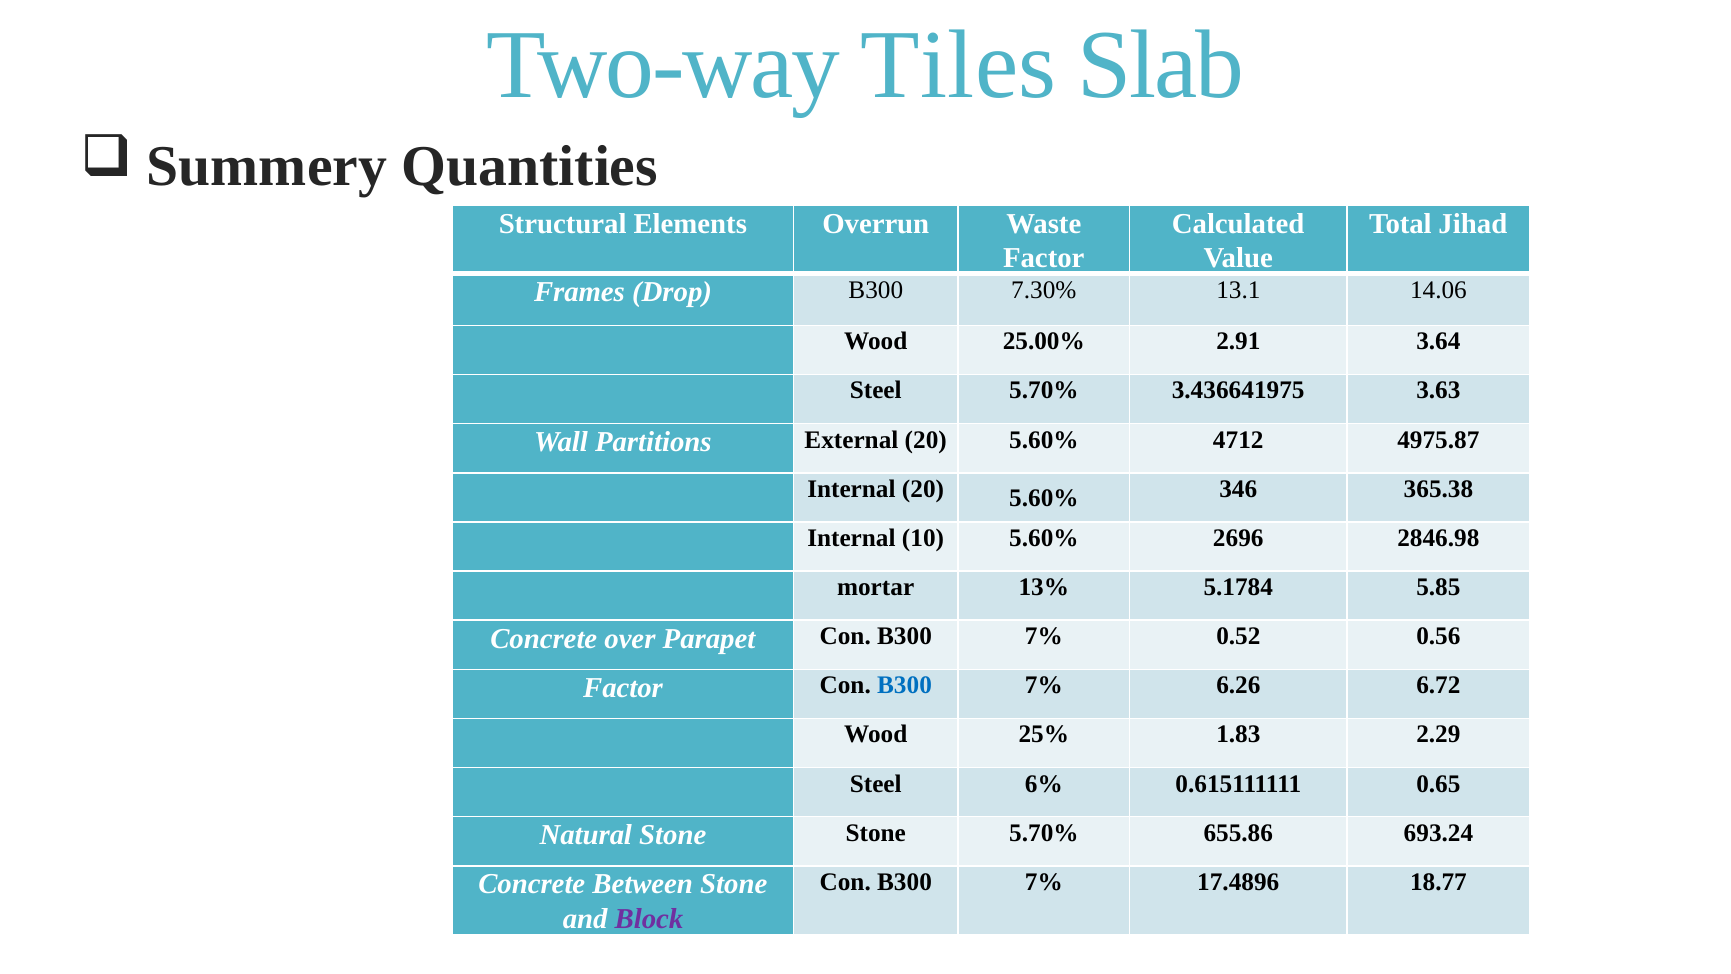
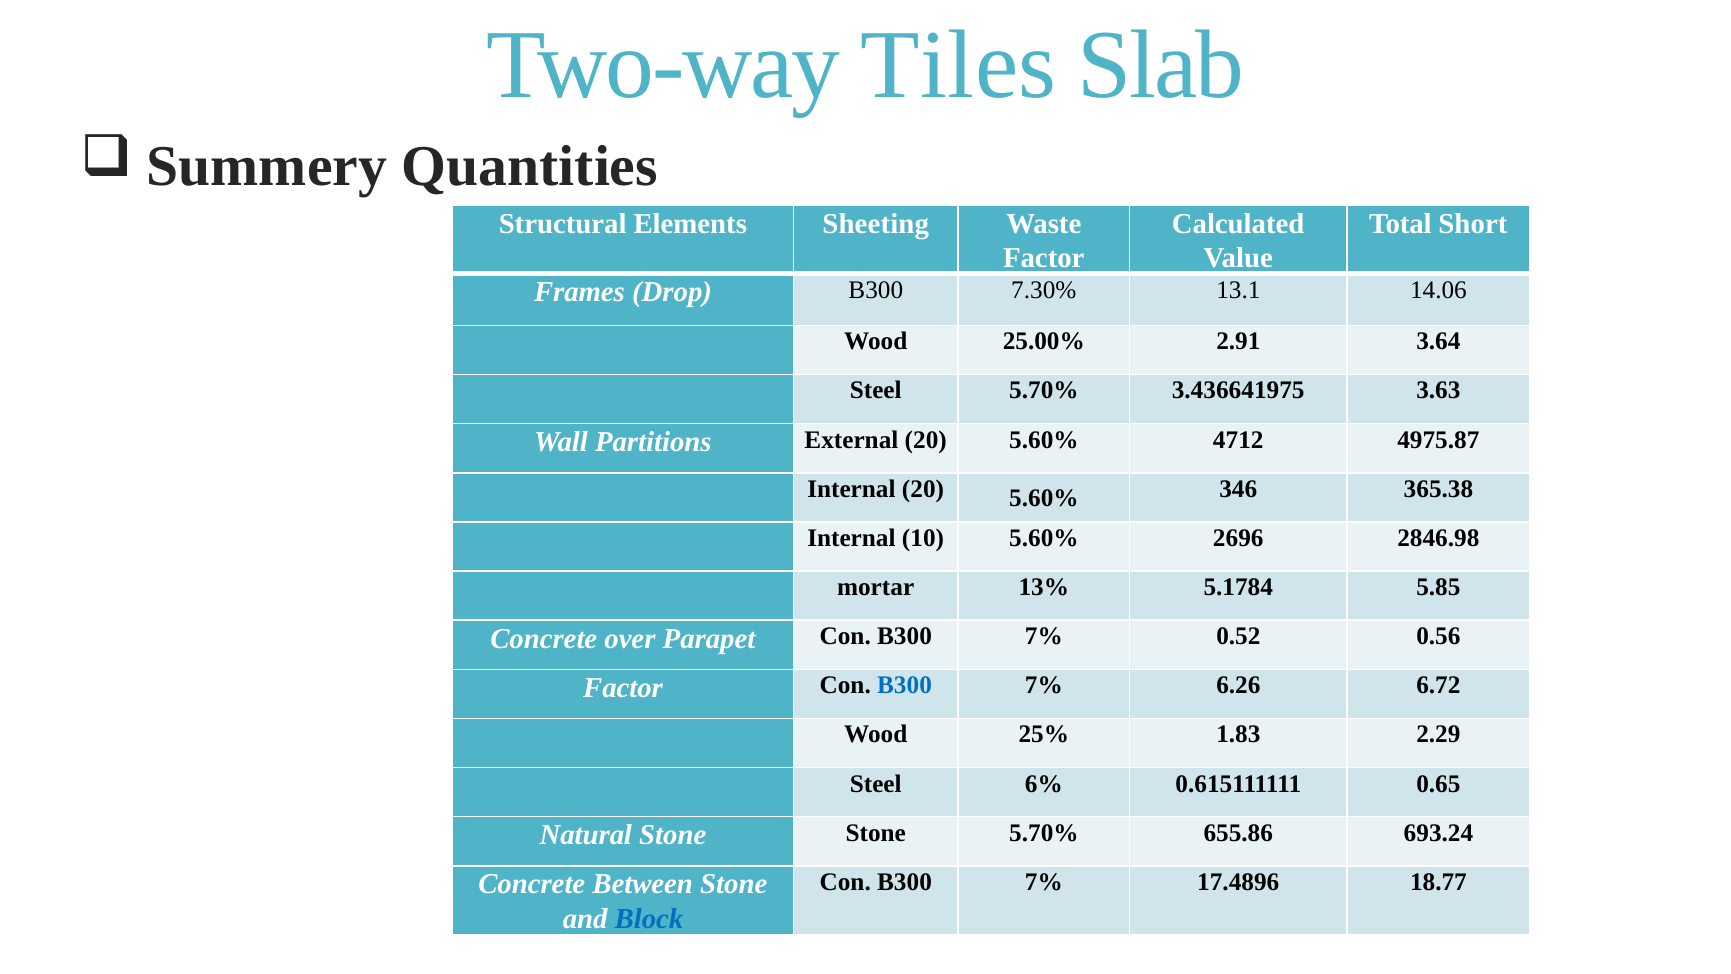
Overrun: Overrun -> Sheeting (876, 224)
Jihad: Jihad -> Short (1473, 224)
Block colour: purple -> blue (649, 918)
